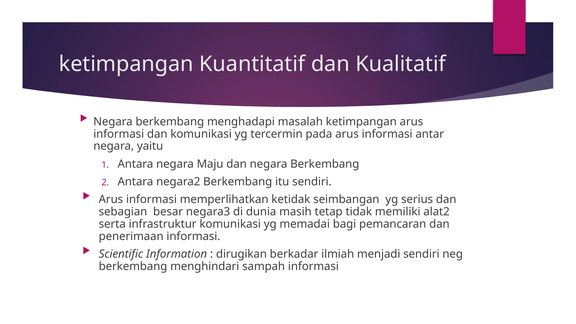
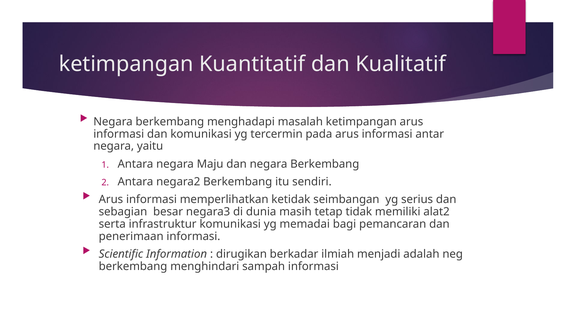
menjadi sendiri: sendiri -> adalah (421, 254)
